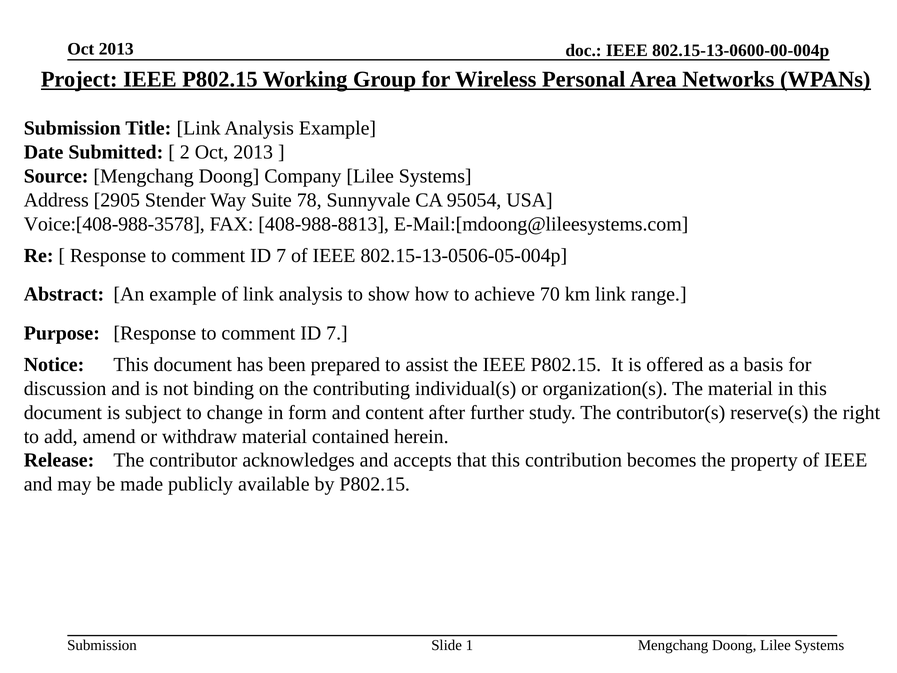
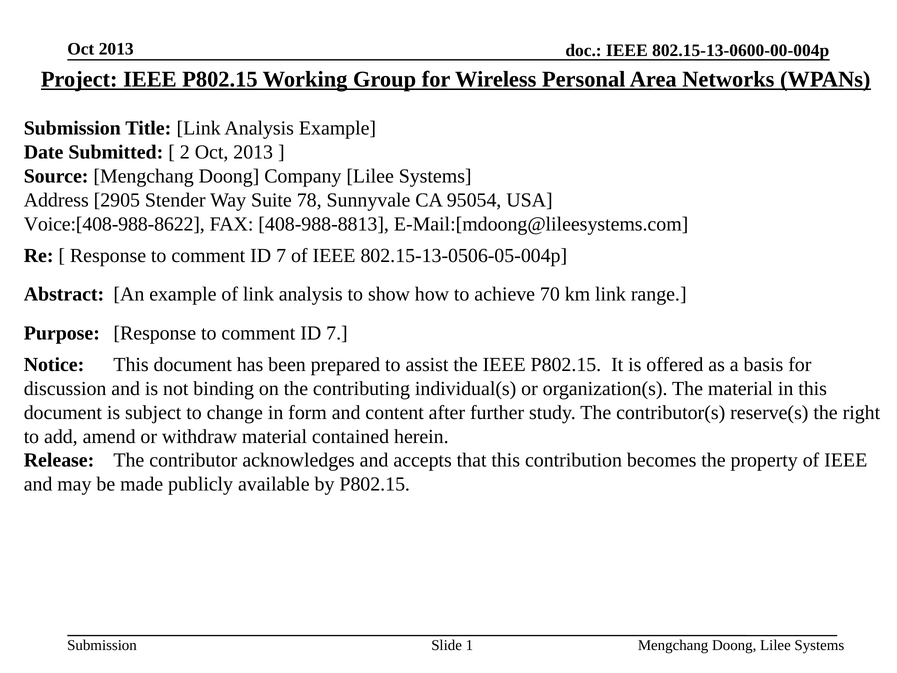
Voice:[408-988-3578: Voice:[408-988-3578 -> Voice:[408-988-8622 (114, 224)
